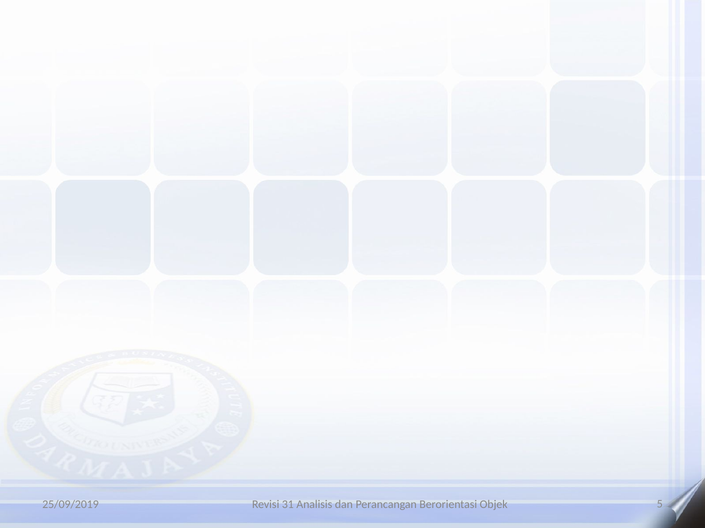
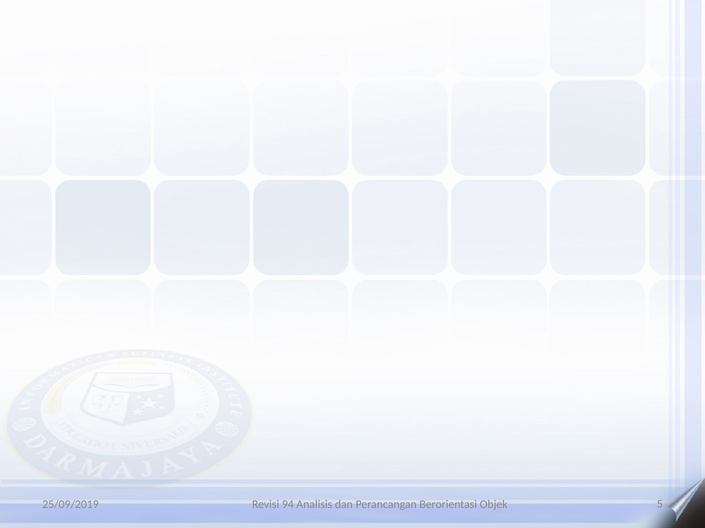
31: 31 -> 94 (288, 505)
